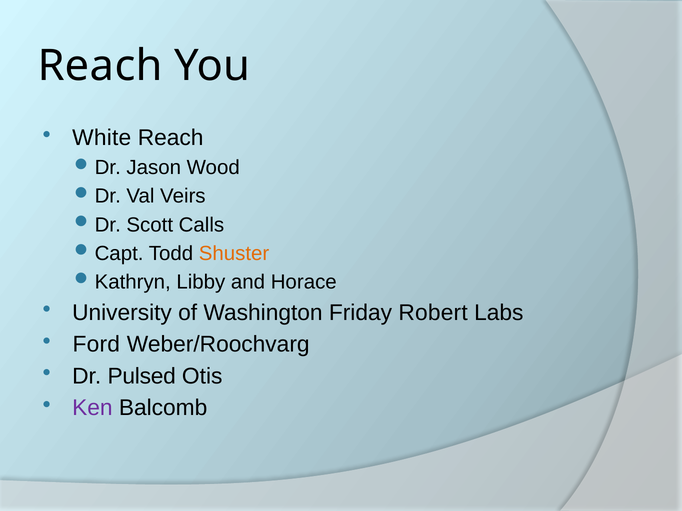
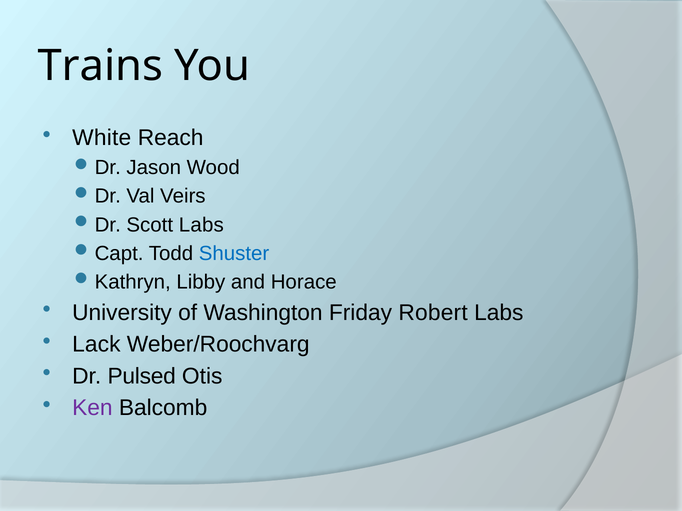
Reach: Reach -> Trains (100, 66)
Scott Calls: Calls -> Labs (201, 225)
Shuster colour: orange -> blue (234, 254)
Ford: Ford -> Lack (96, 345)
